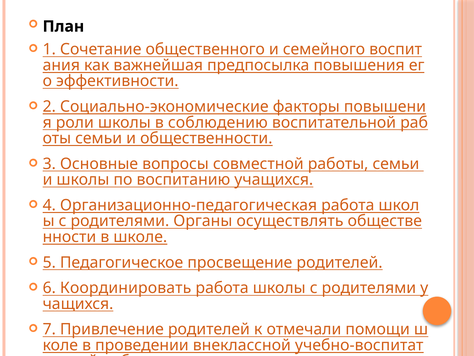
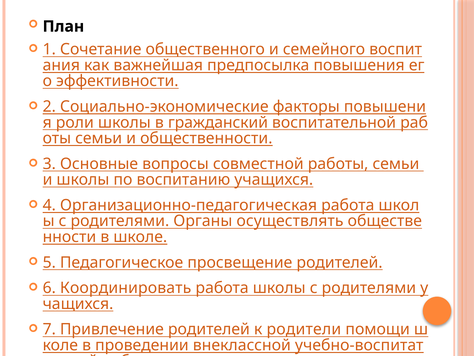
соблюдению: соблюдению -> гражданский (218, 122)
отмечали: отмечали -> родители (304, 329)
